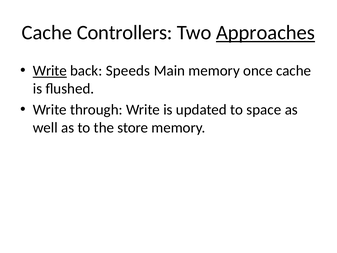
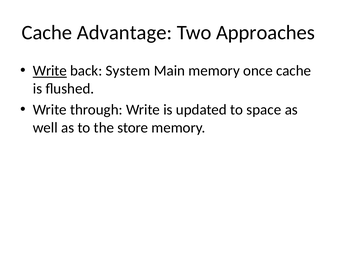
Controllers: Controllers -> Advantage (124, 33)
Approaches underline: present -> none (265, 33)
Speeds: Speeds -> System (128, 71)
